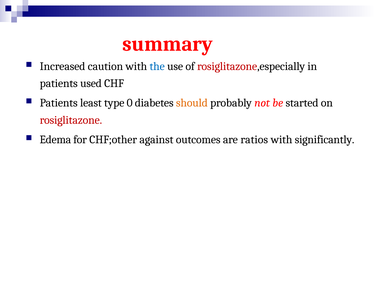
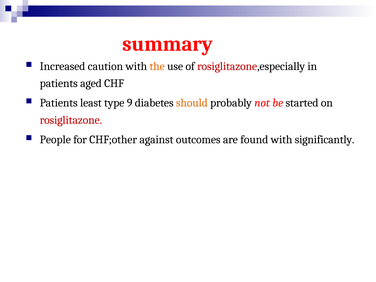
the colour: blue -> orange (157, 66)
used: used -> aged (91, 83)
0: 0 -> 9 (130, 103)
Edema: Edema -> People (55, 140)
ratios: ratios -> found (254, 140)
